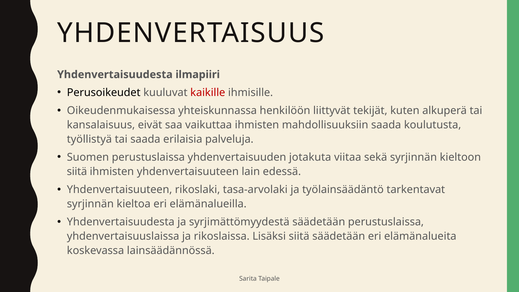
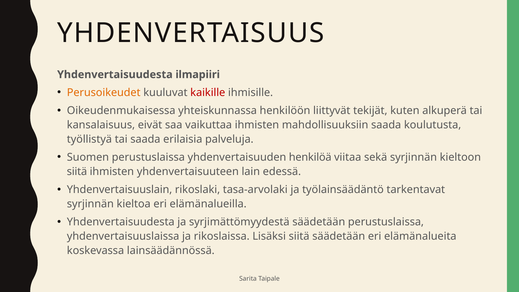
Perusoikeudet colour: black -> orange (104, 93)
jotakuta: jotakuta -> henkilöä (310, 157)
Yhdenvertaisuuteen: Yhdenvertaisuuteen -> Yhdenvertaisuuslain (120, 190)
